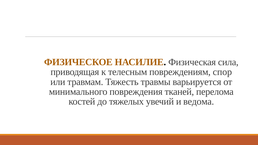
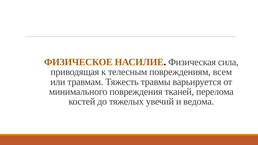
спор: спор -> всем (222, 72)
